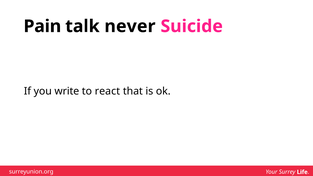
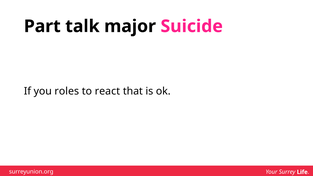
Pain: Pain -> Part (42, 26)
never: never -> major (130, 26)
write: write -> roles (67, 91)
